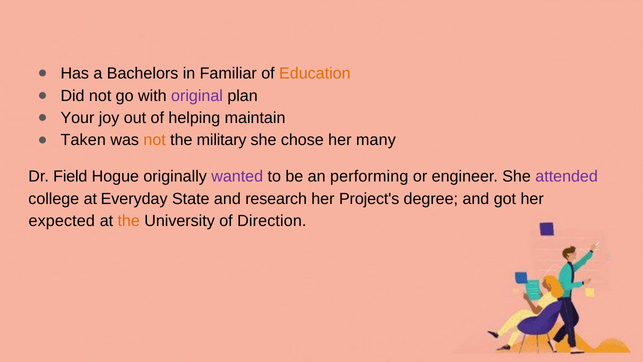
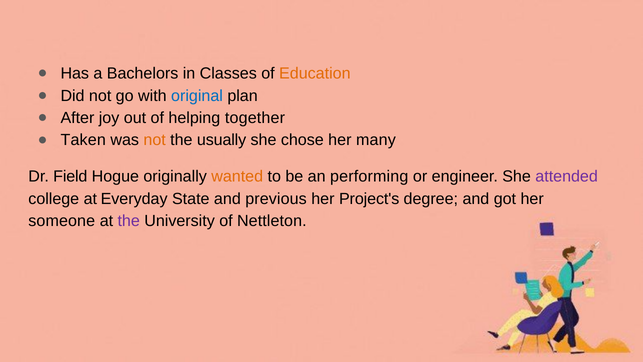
Familiar: Familiar -> Classes (228, 73)
original colour: purple -> blue (197, 96)
Your: Your -> After (77, 118)
maintain: maintain -> together (255, 118)
military: military -> usually (222, 140)
wanted colour: purple -> orange (237, 176)
research: research -> previous (276, 199)
expected: expected -> someone (62, 221)
the colour: orange -> purple (129, 221)
Direction: Direction -> Nettleton (272, 221)
